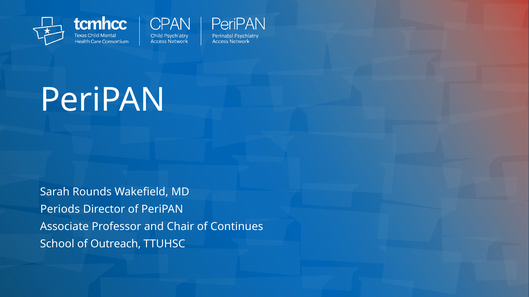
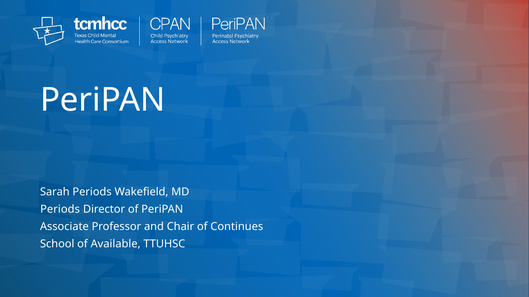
Sarah Rounds: Rounds -> Periods (92, 192)
Outreach: Outreach -> Available (116, 244)
